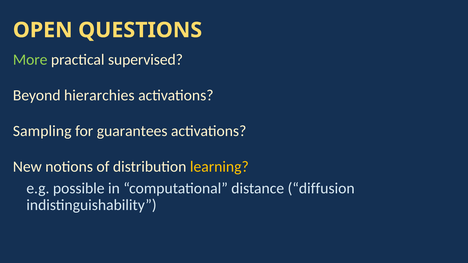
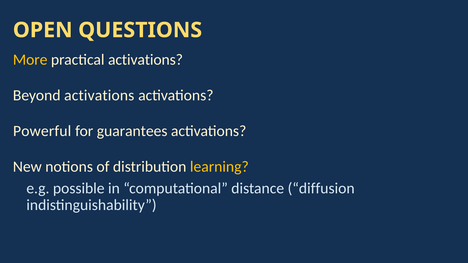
More colour: light green -> yellow (30, 60)
practical supervised: supervised -> activations (145, 60)
Beyond hierarchies: hierarchies -> activations (99, 95)
Sampling: Sampling -> Powerful (42, 131)
